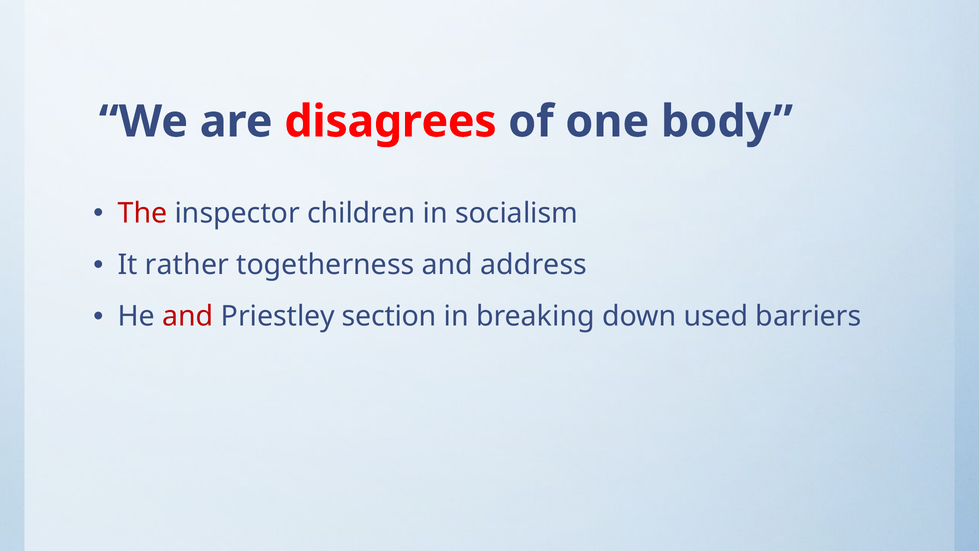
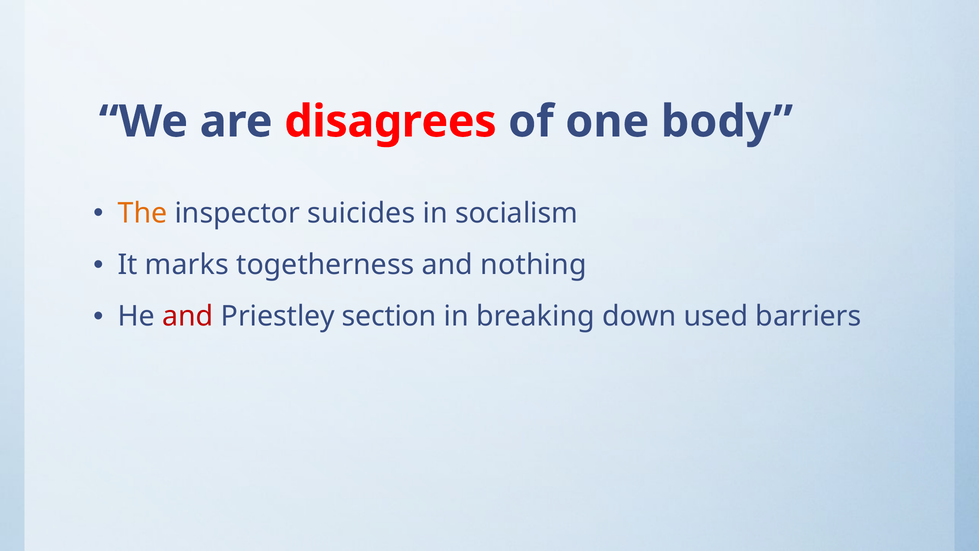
The colour: red -> orange (143, 213)
children: children -> suicides (361, 213)
rather: rather -> marks (187, 265)
address: address -> nothing (534, 265)
